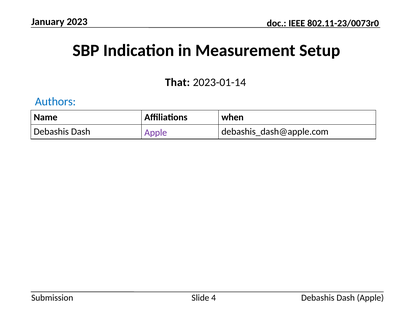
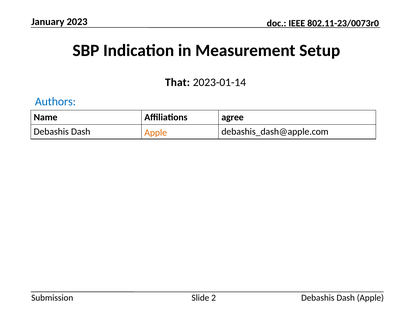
when: when -> agree (233, 117)
Apple colour: purple -> orange (156, 132)
4: 4 -> 2 (214, 297)
